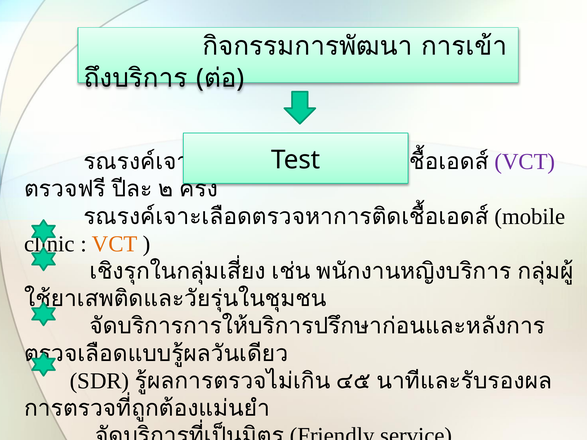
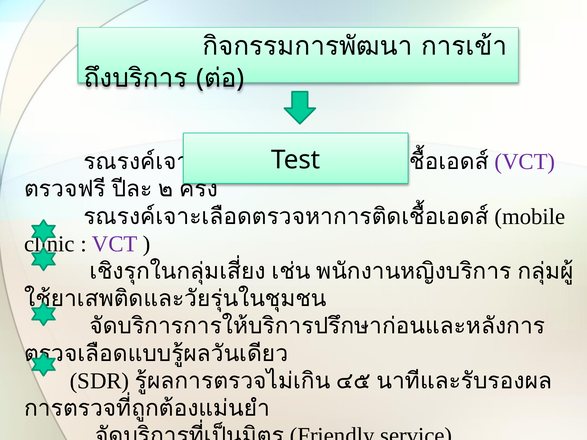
VCT colour: orange -> purple (115, 244)
